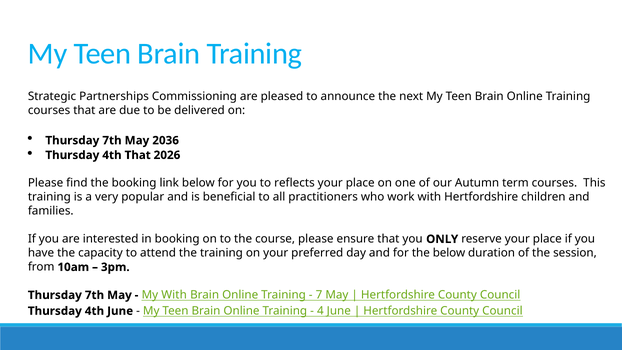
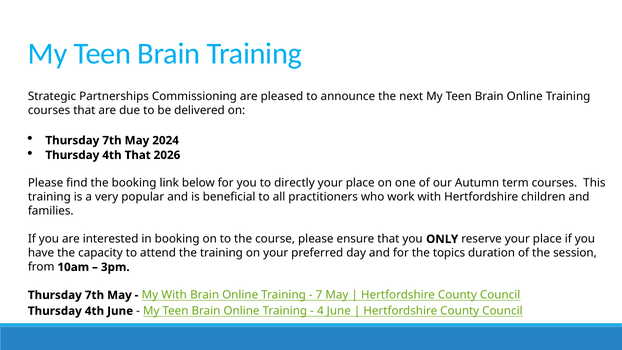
2036: 2036 -> 2024 (166, 140)
reflects: reflects -> directly (294, 183)
the below: below -> topics (449, 253)
